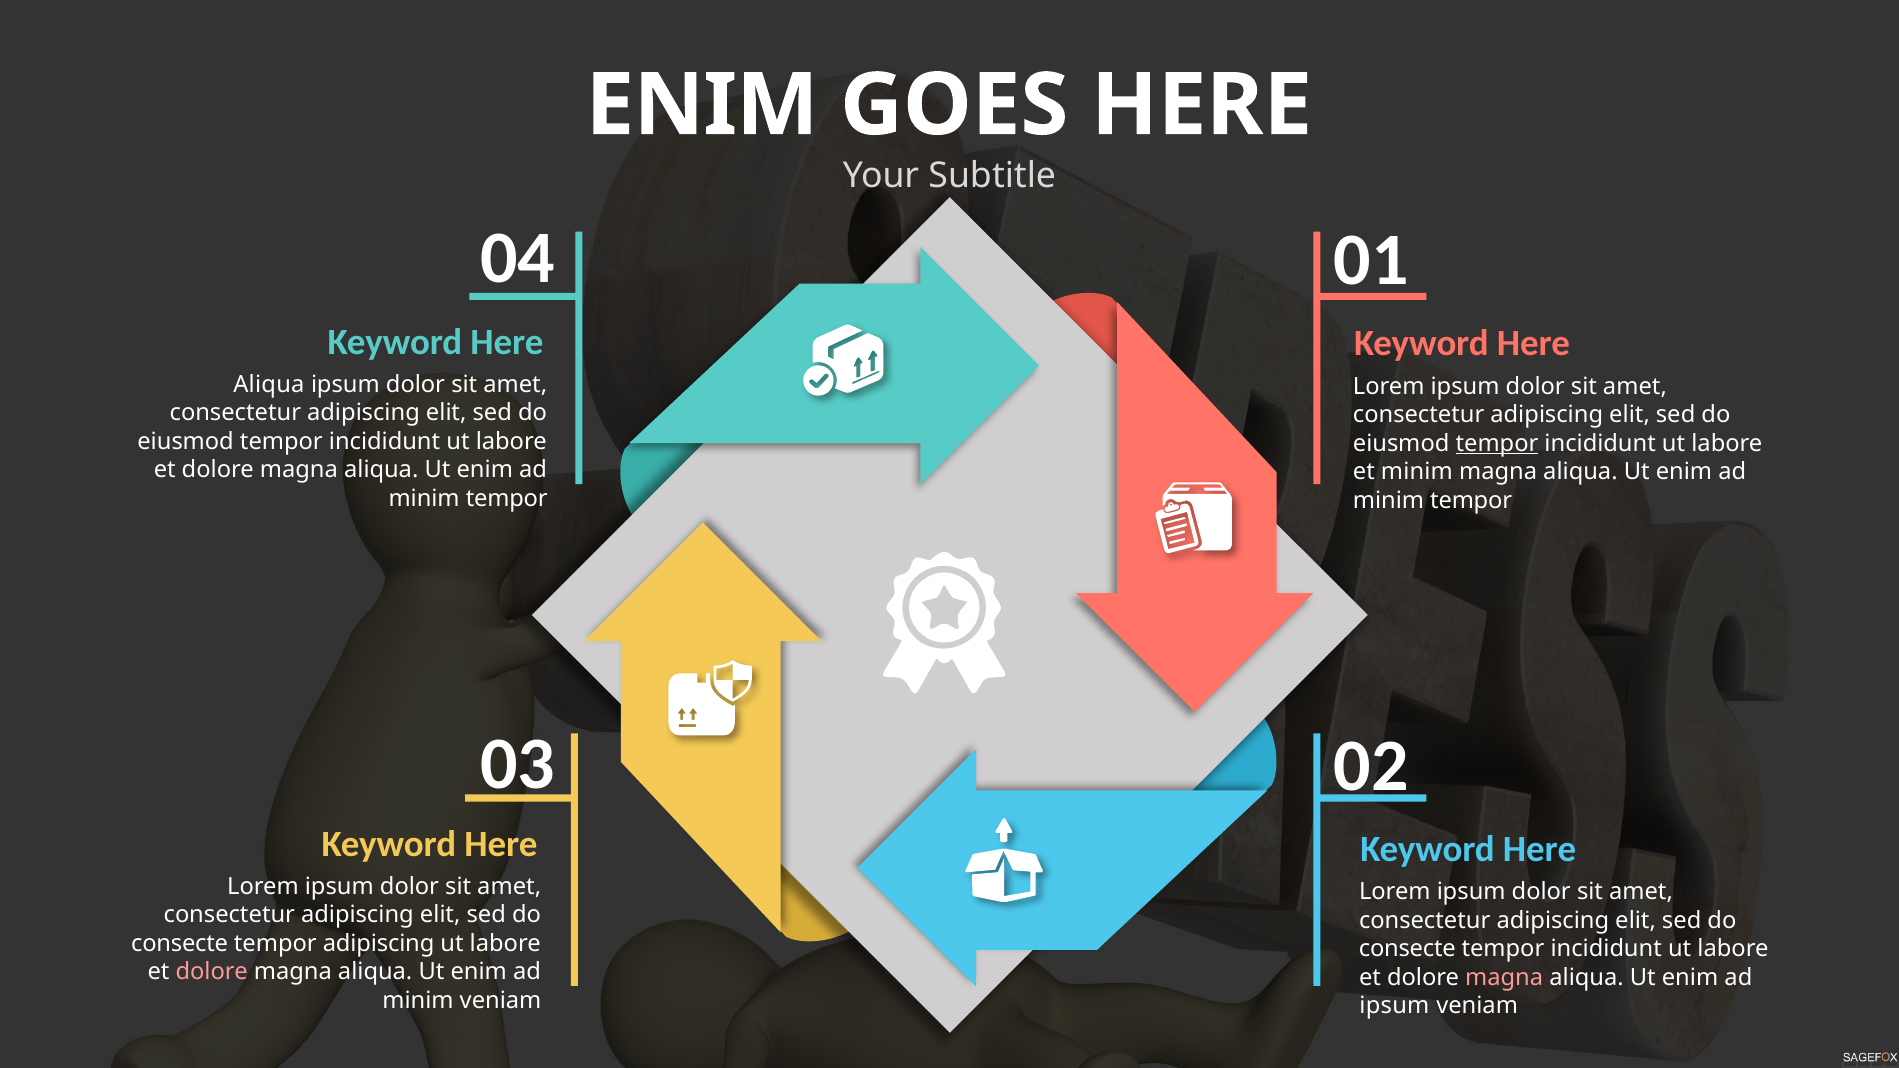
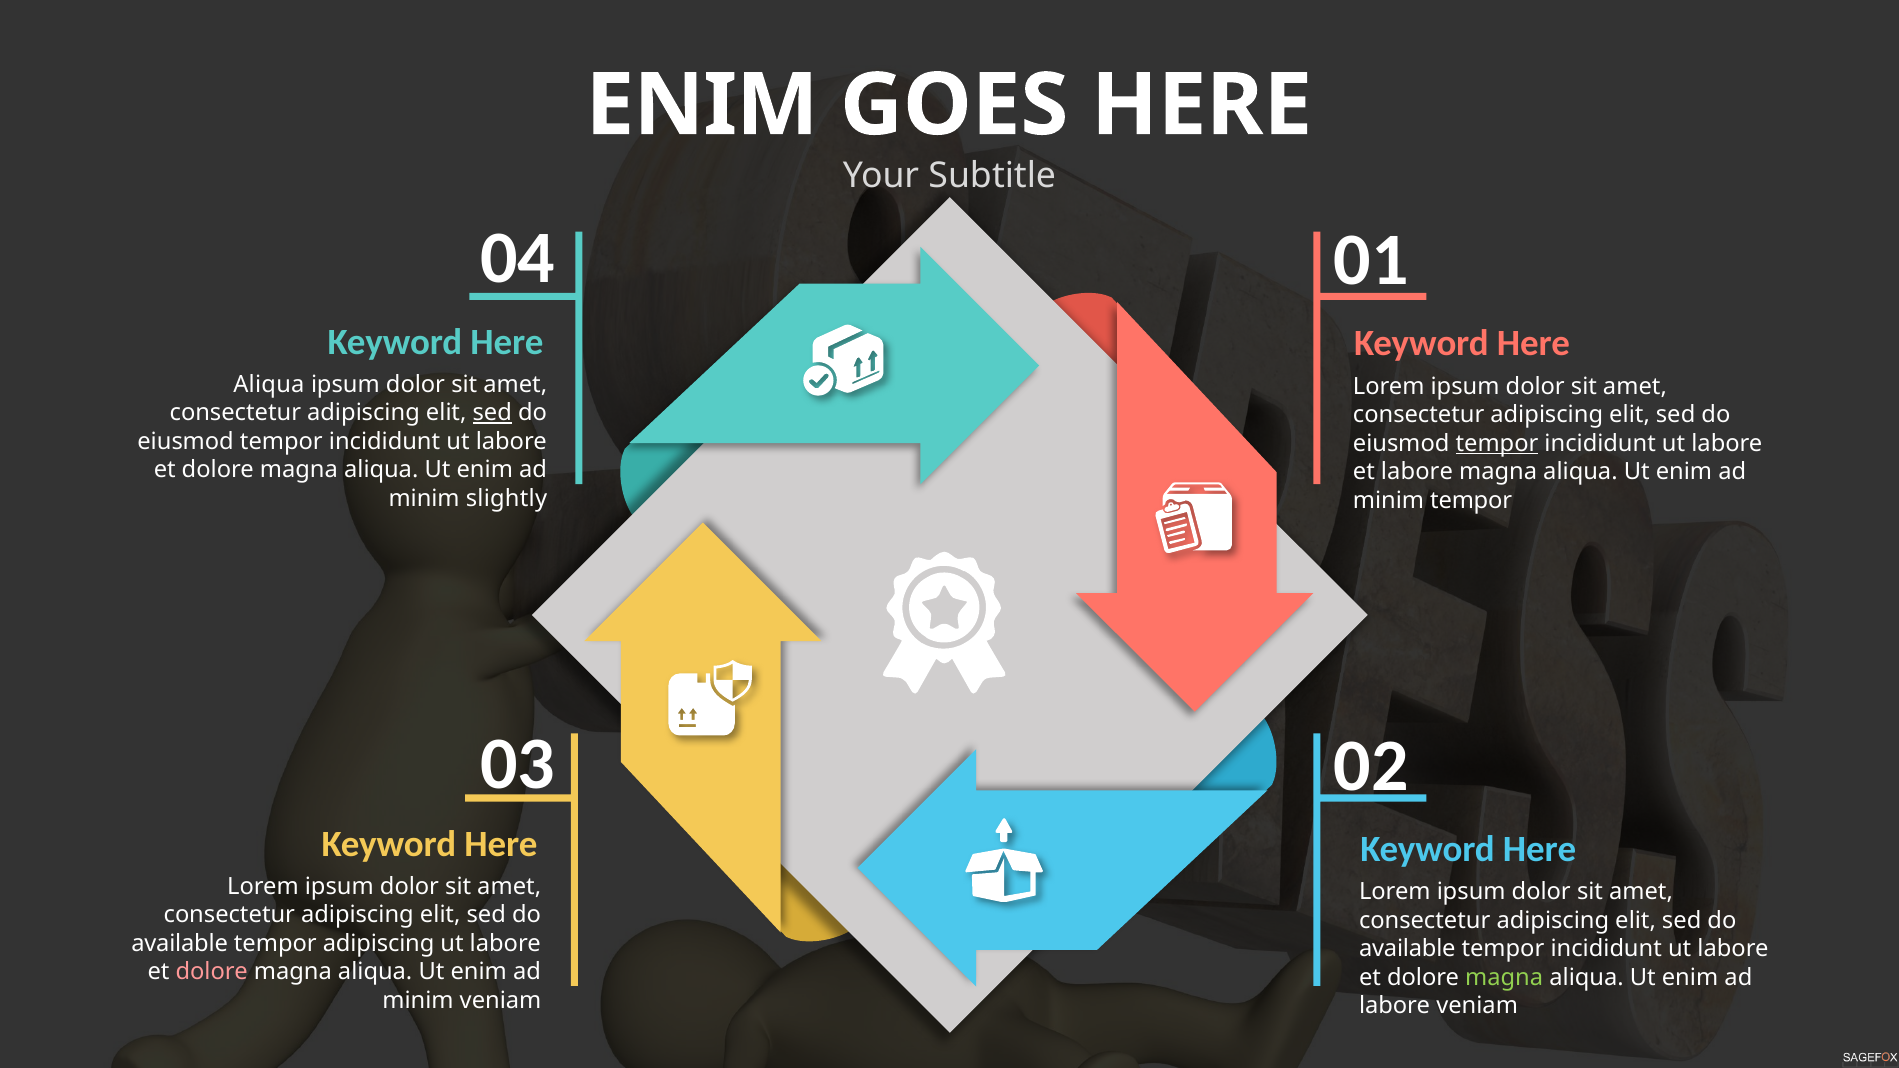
sed underline: none -> present (492, 413)
et minim: minim -> labore (1417, 472)
tempor: tempor -> slightly (506, 498)
consecte: consecte -> available (180, 944)
consecte: consecte -> available (1407, 949)
magna colour: pink -> light green (1504, 978)
ipsum: ipsum -> labore (1395, 1006)
